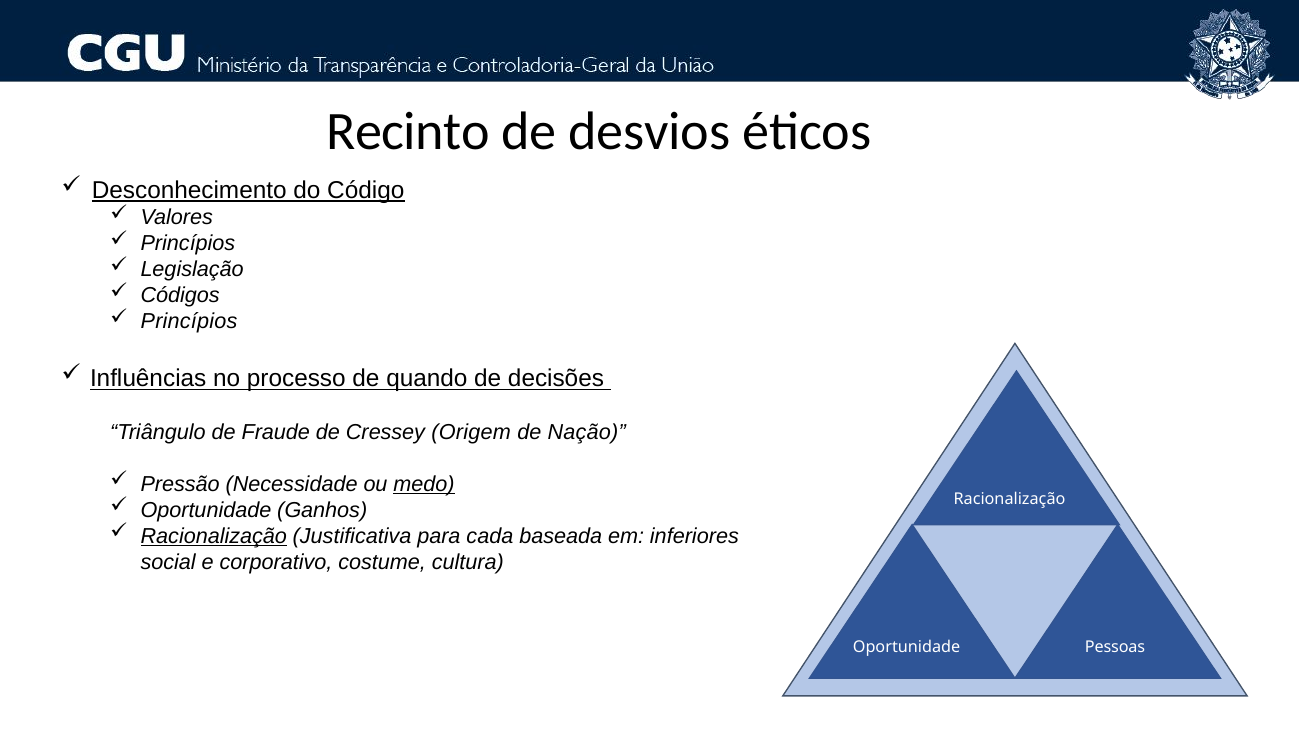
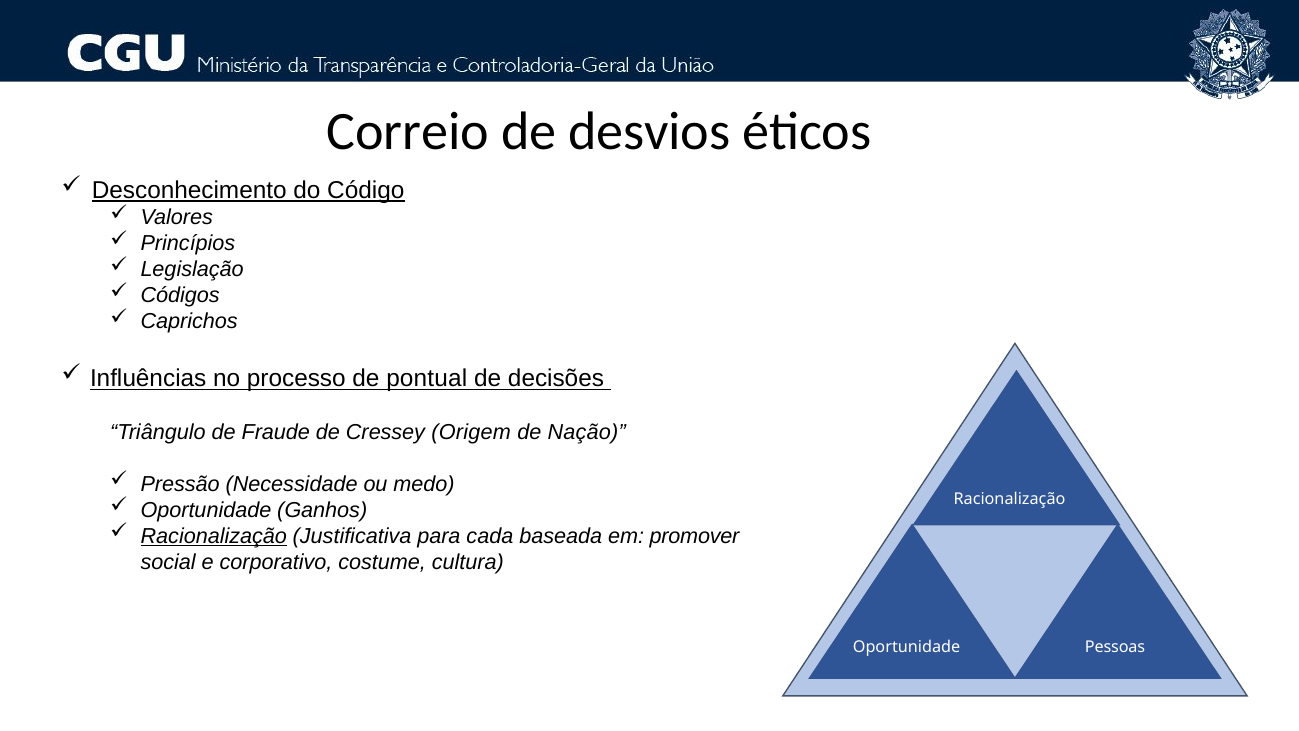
Recinto: Recinto -> Correio (408, 132)
Princípios: Princípios -> Caprichos (189, 321)
quando: quando -> pontual (427, 379)
medo underline: present -> none (424, 484)
inferiores: inferiores -> promover (695, 536)
